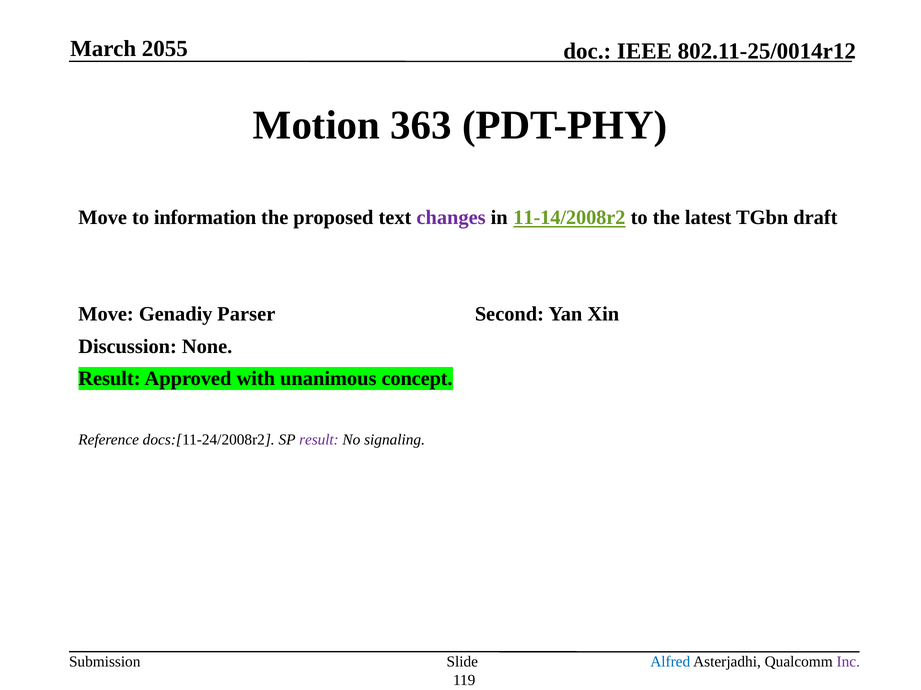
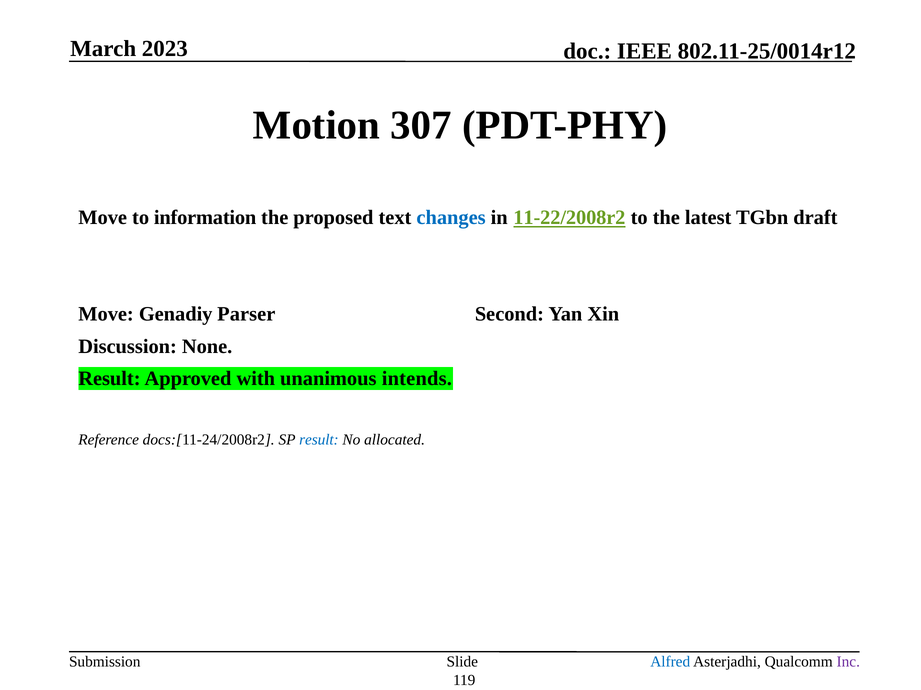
2055: 2055 -> 2023 (165, 49)
363: 363 -> 307 (421, 126)
changes colour: purple -> blue (451, 218)
11-14/2008r2: 11-14/2008r2 -> 11-22/2008r2 (569, 218)
concept: concept -> intends (417, 379)
result colour: purple -> blue (319, 440)
signaling: signaling -> allocated (395, 440)
